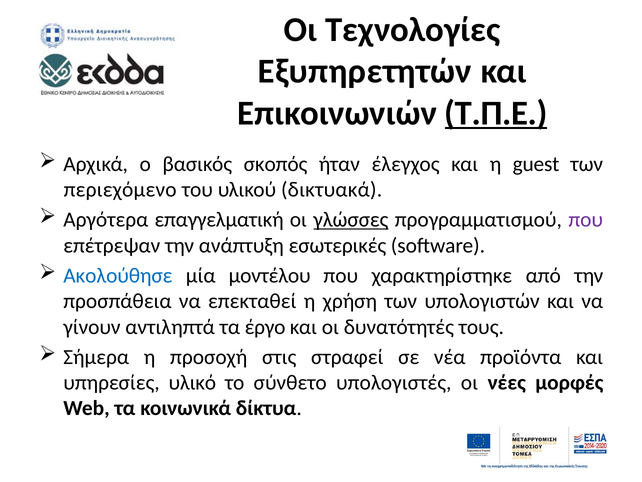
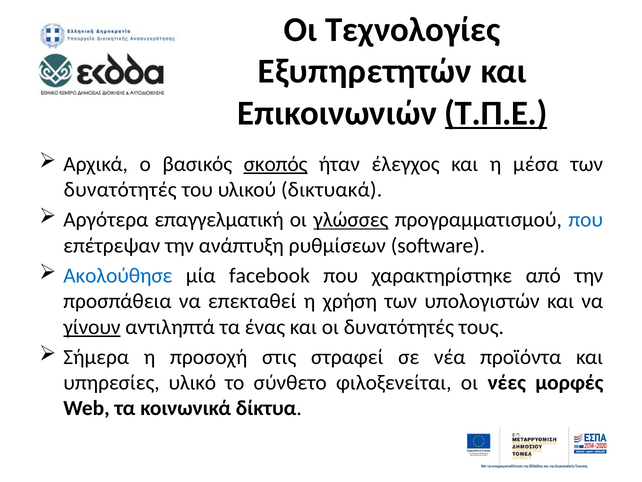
σκοπός underline: none -> present (276, 164)
guest: guest -> μέσα (536, 164)
περιεχόμενο: περιεχόμενο -> δυνατότητές (120, 190)
που colour: purple -> blue (586, 220)
εσωτερικές: εσωτερικές -> ρυθμίσεων (337, 245)
μοντέλου: μοντέλου -> facebook (269, 275)
γίνουν underline: none -> present (92, 327)
έργο: έργο -> ένας (265, 327)
υπολογιστές: υπολογιστές -> φιλοξενείται (394, 382)
